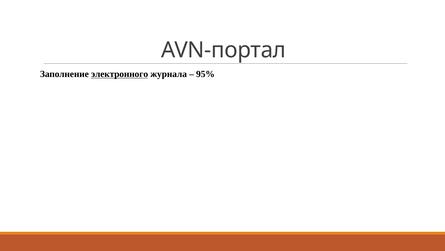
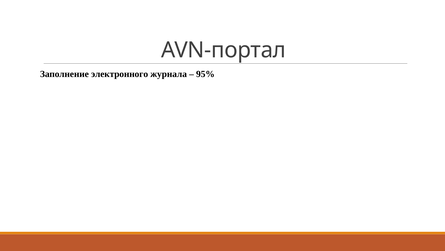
электронного underline: present -> none (120, 74)
